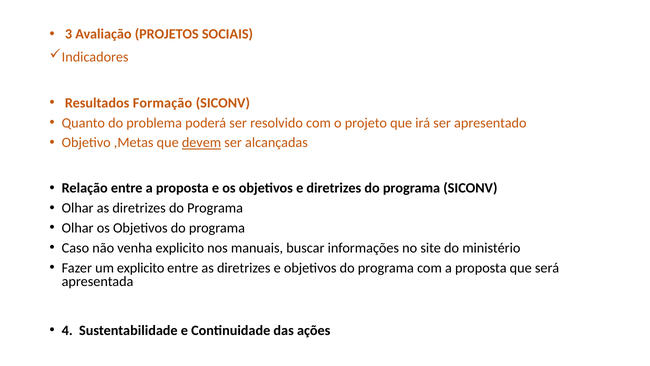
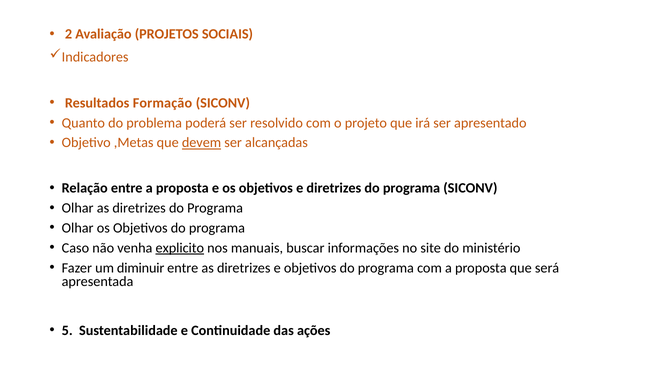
3: 3 -> 2 (69, 34)
explicito underline: none -> present (180, 248)
um explicito: explicito -> diminuir (141, 268)
4: 4 -> 5 (67, 330)
